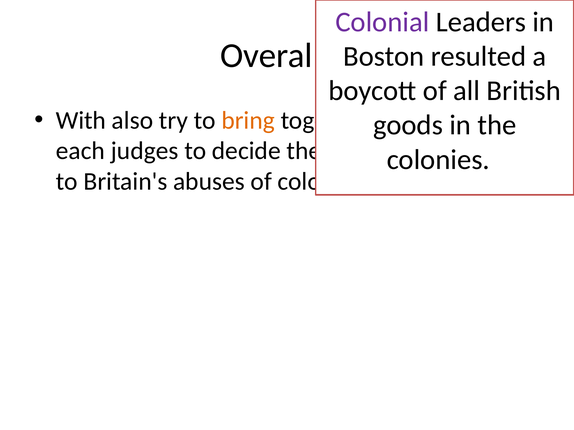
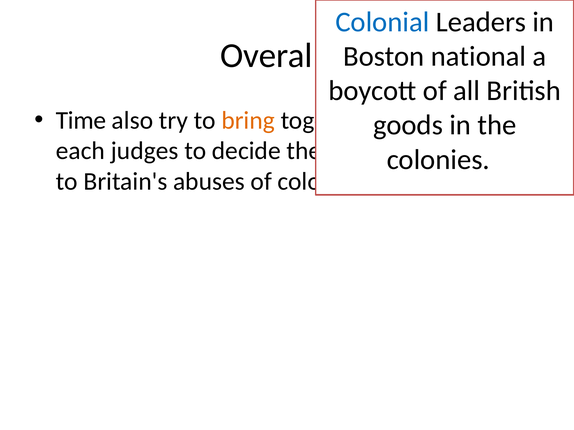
Colonial colour: purple -> blue (382, 22)
resulted: resulted -> national (478, 56)
With: With -> Time (81, 120)
